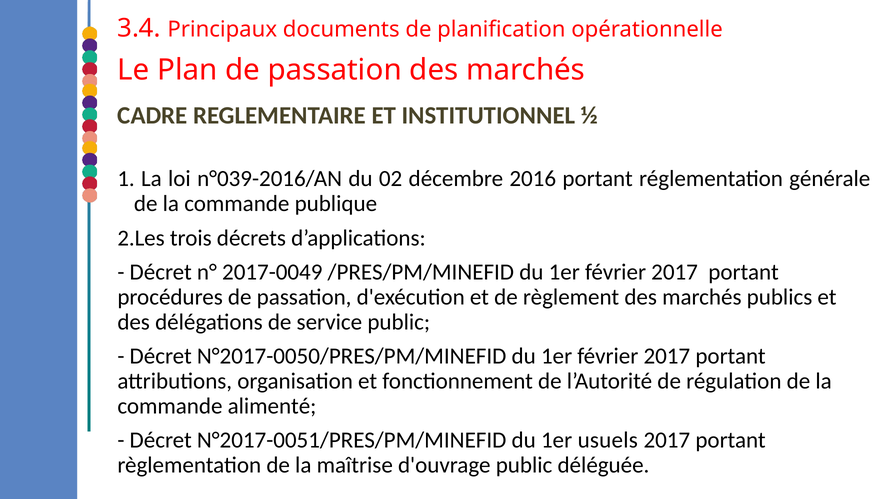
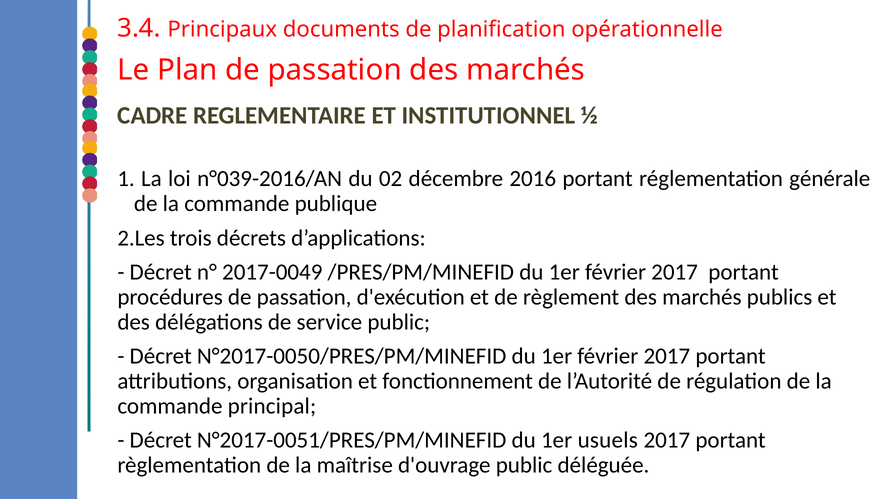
alimenté: alimenté -> principal (272, 406)
